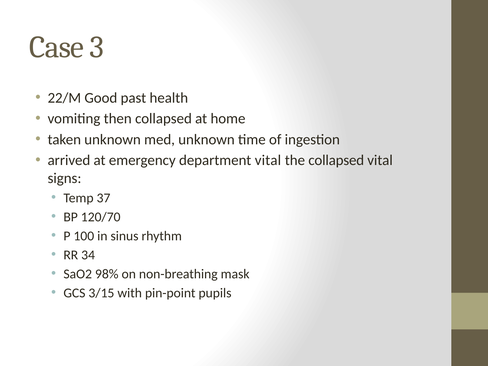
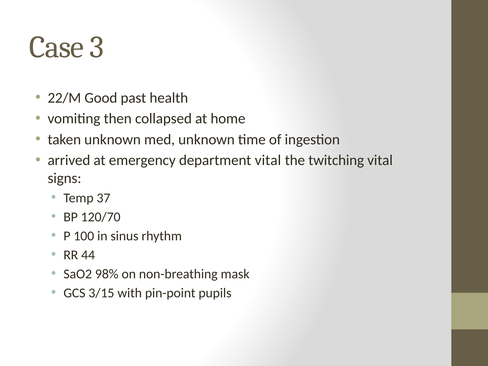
the collapsed: collapsed -> twitching (336, 160)
34: 34 -> 44 (88, 255)
